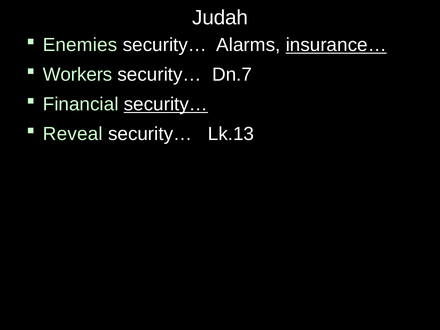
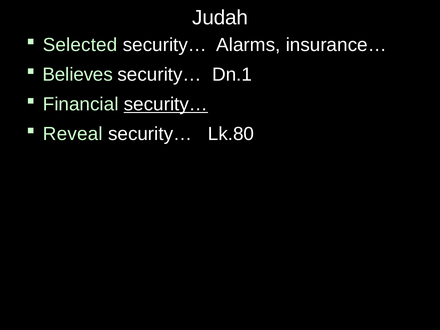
Enemies: Enemies -> Selected (80, 45)
insurance… underline: present -> none (336, 45)
Workers: Workers -> Believes (78, 75)
Dn.7: Dn.7 -> Dn.1 (232, 75)
Lk.13: Lk.13 -> Lk.80 (231, 134)
